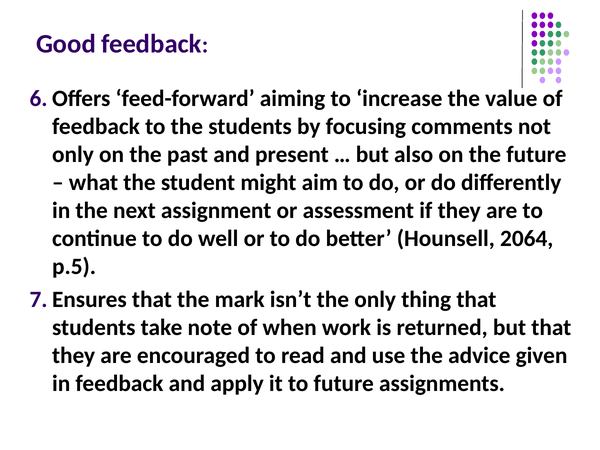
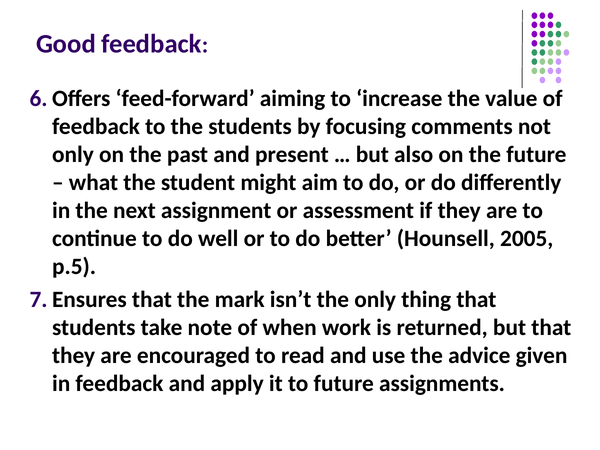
2064: 2064 -> 2005 (527, 238)
